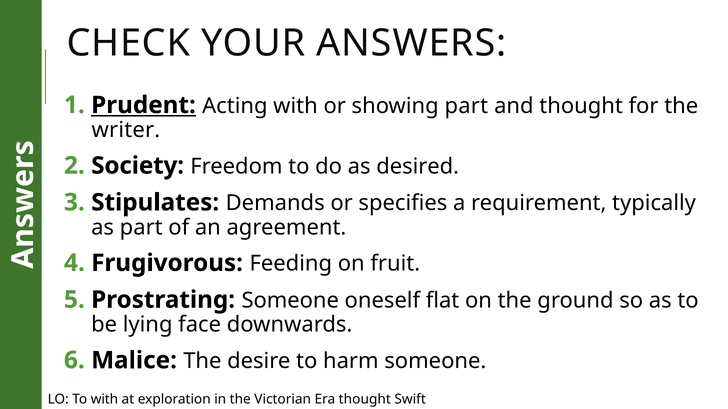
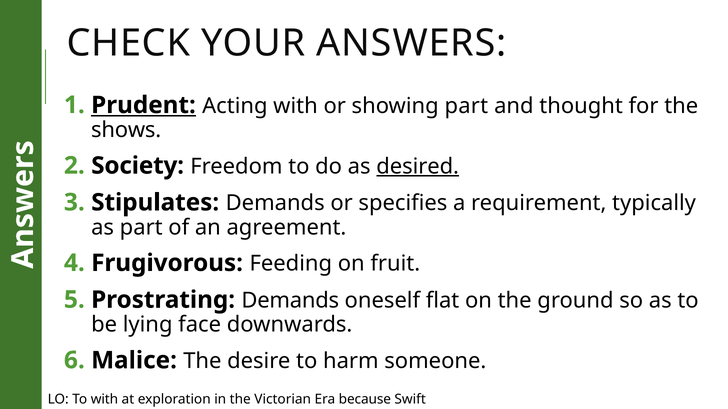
writer: writer -> shows (126, 130)
desired underline: none -> present (418, 167)
Prostrating Someone: Someone -> Demands (290, 301)
Era thought: thought -> because (365, 400)
